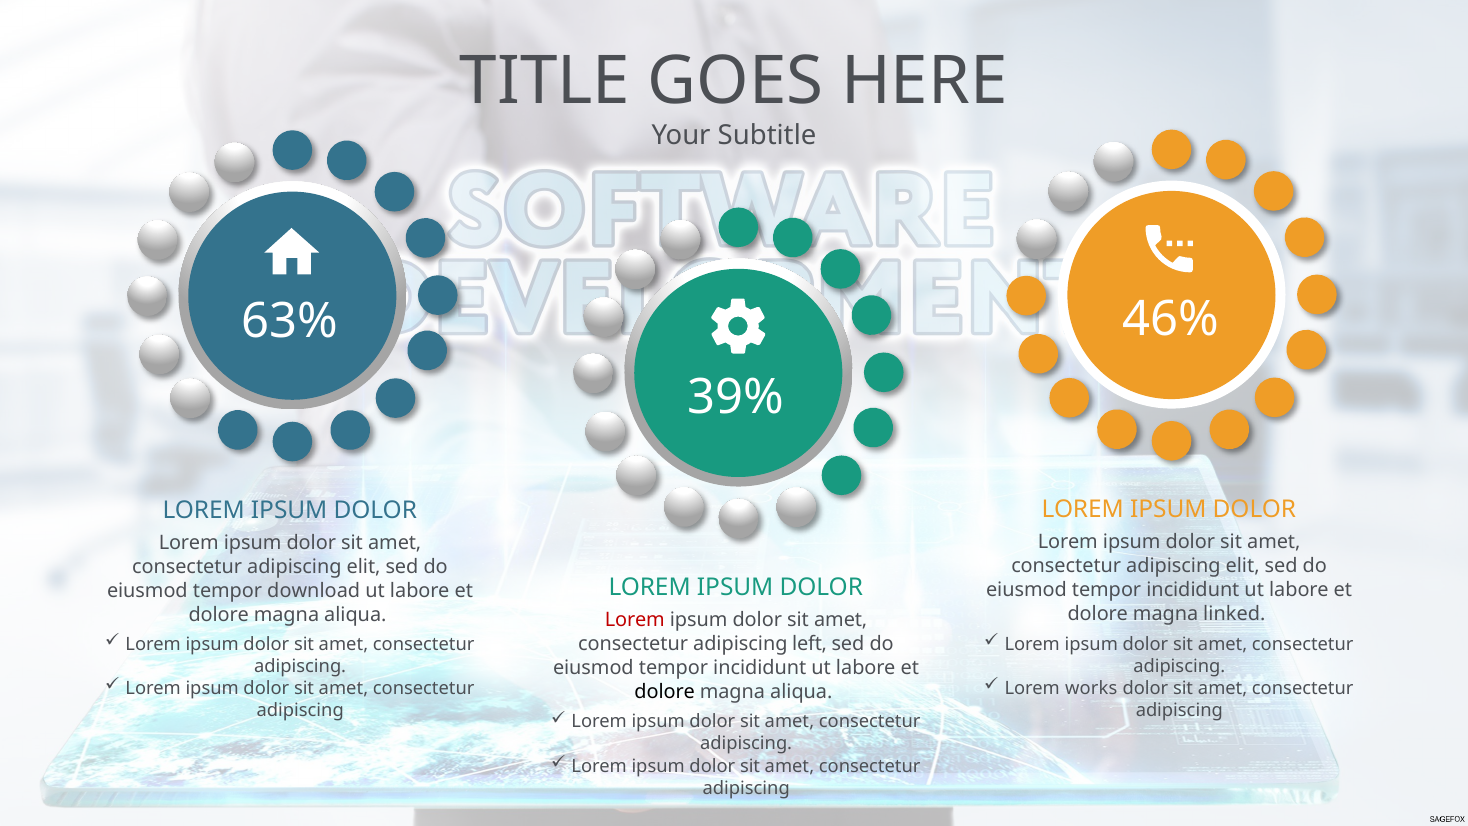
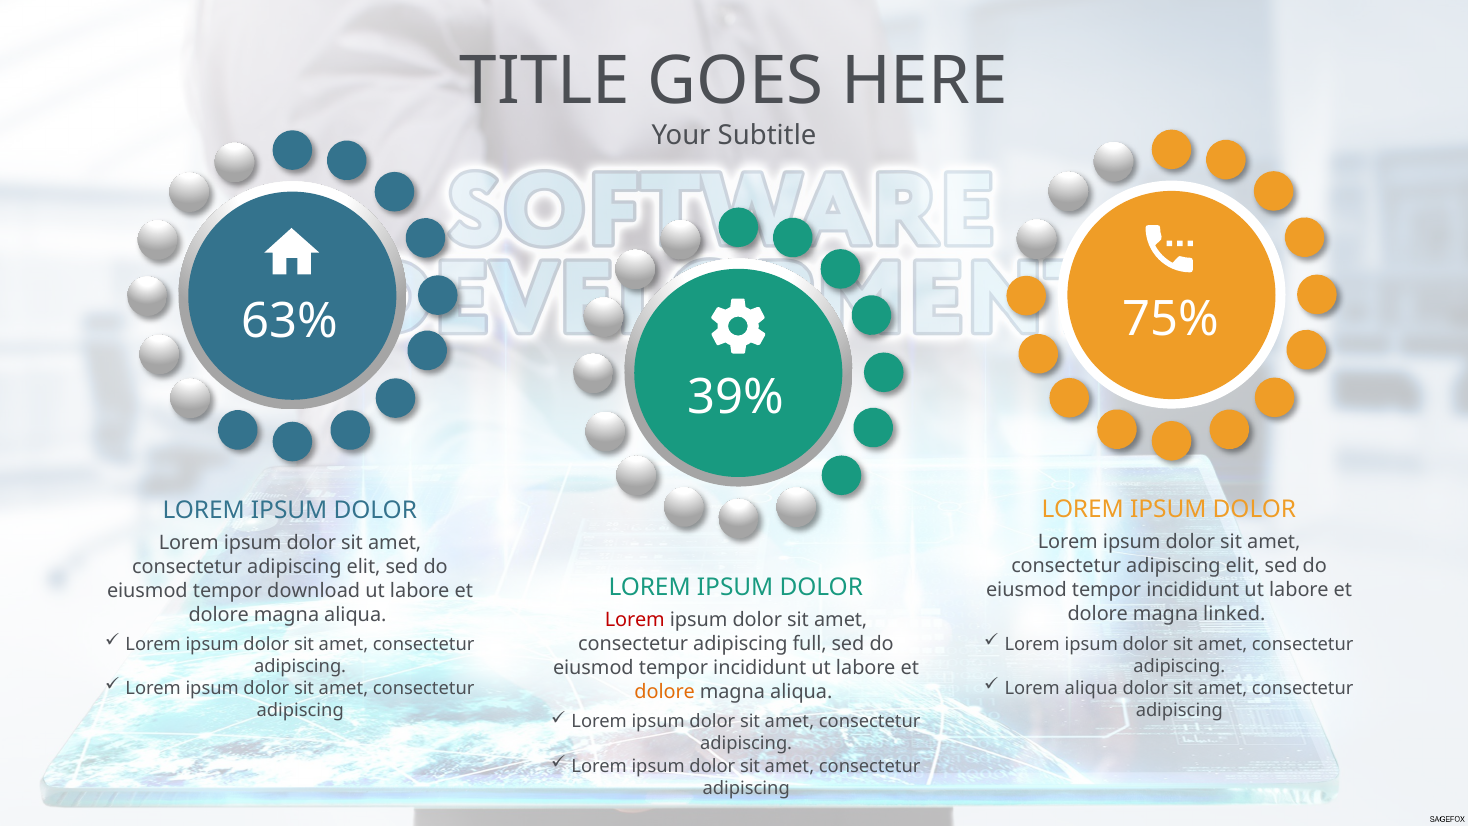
46%: 46% -> 75% (1171, 319)
left: left -> full (810, 644)
Lorem works: works -> aliqua (1091, 688)
dolore colour: black -> orange (665, 692)
